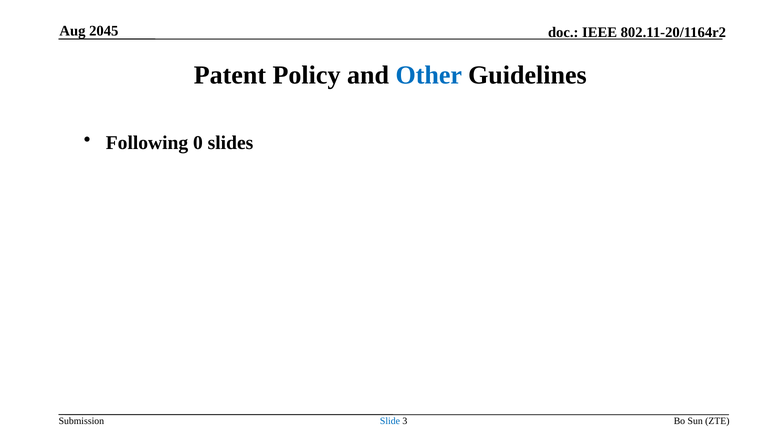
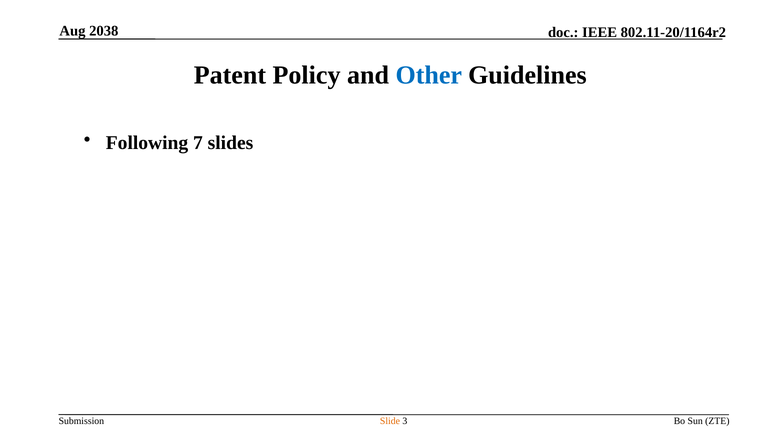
2045: 2045 -> 2038 (104, 31)
0: 0 -> 7 (198, 143)
Slide colour: blue -> orange (390, 421)
